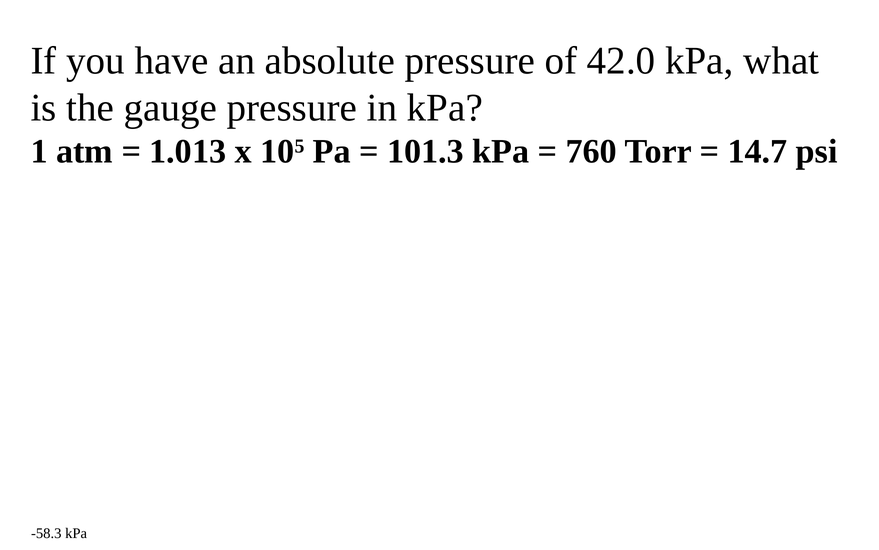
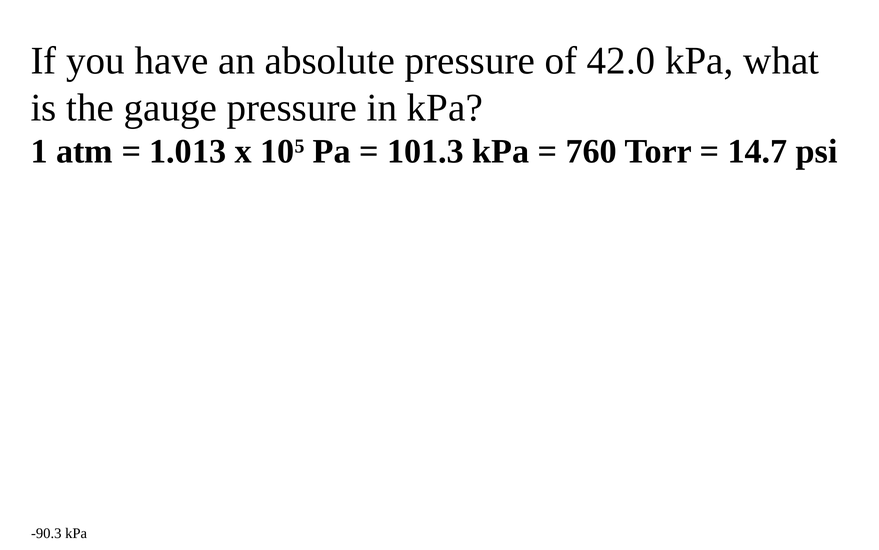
-58.3: -58.3 -> -90.3 (46, 533)
